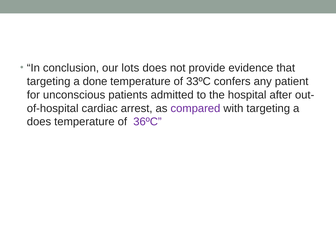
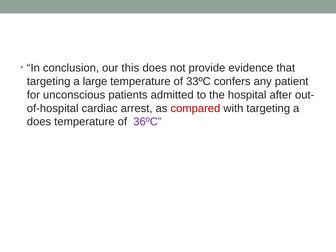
lots: lots -> this (130, 68)
done: done -> large (95, 81)
compared colour: purple -> red (195, 108)
